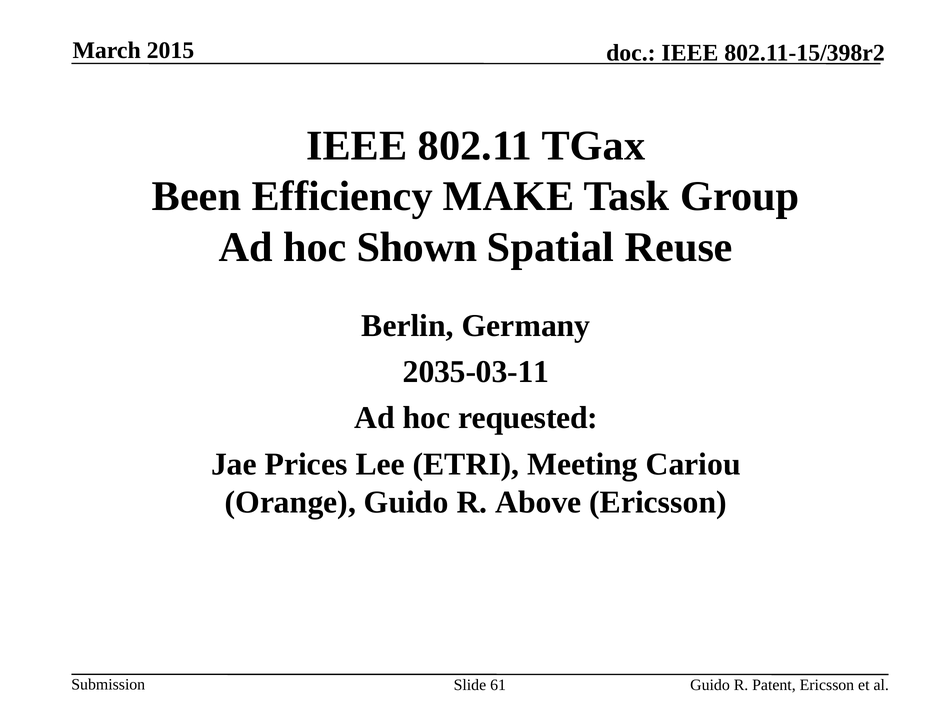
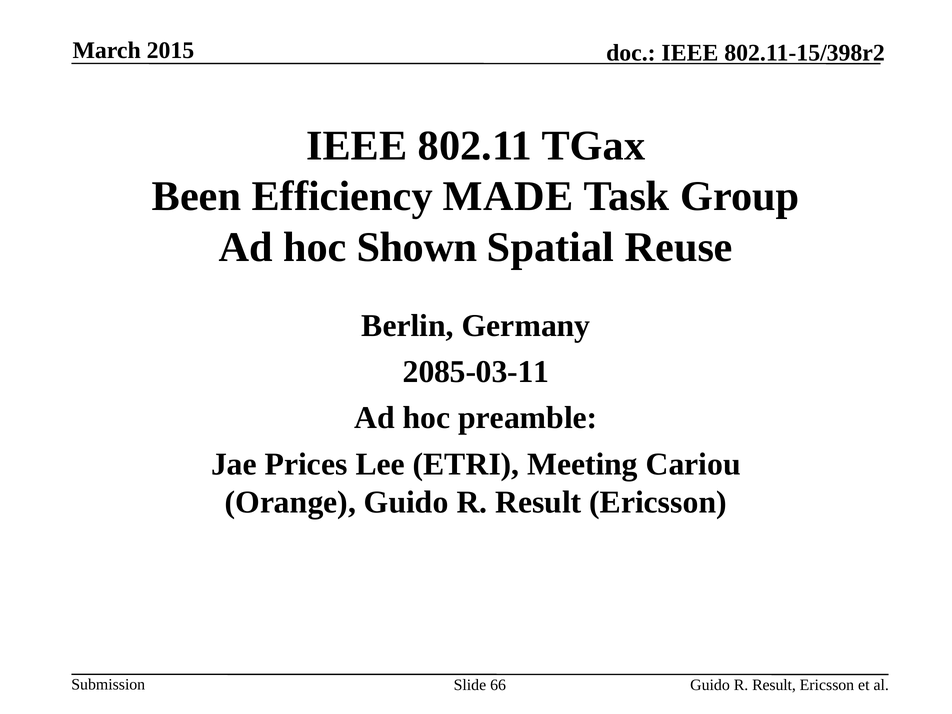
MAKE: MAKE -> MADE (508, 197)
2035-03-11: 2035-03-11 -> 2085-03-11 (476, 372)
requested: requested -> preamble (528, 418)
Orange Guido R Above: Above -> Result (538, 502)
61: 61 -> 66 (498, 685)
Patent: Patent -> Result (774, 685)
